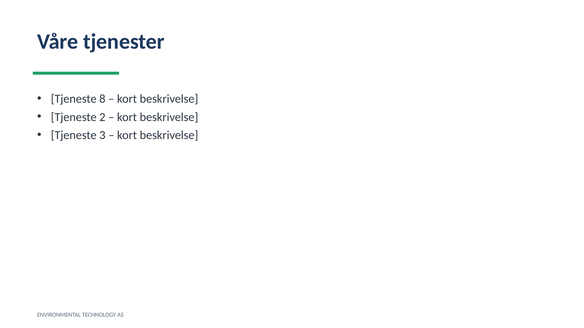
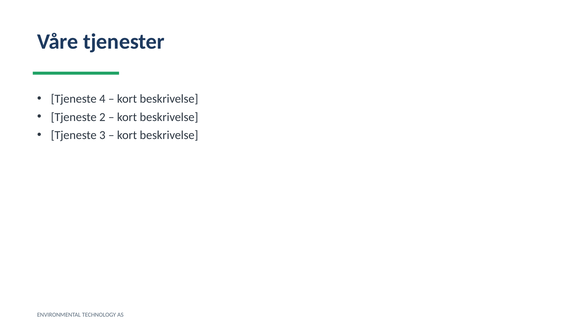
8: 8 -> 4 (102, 99)
